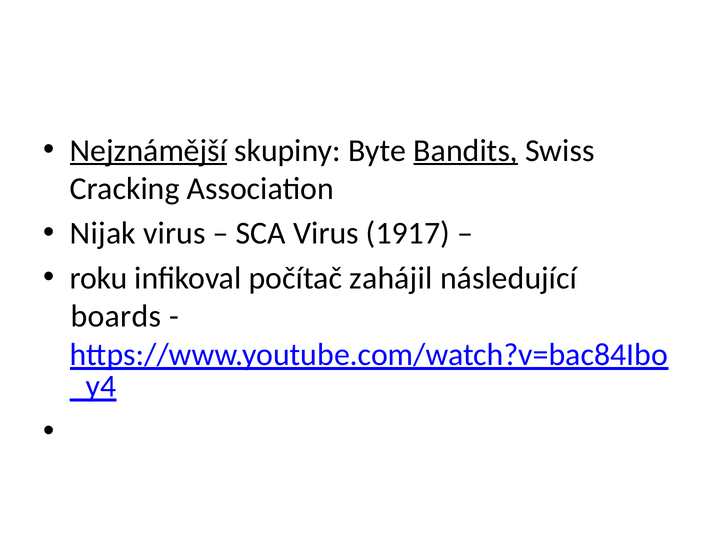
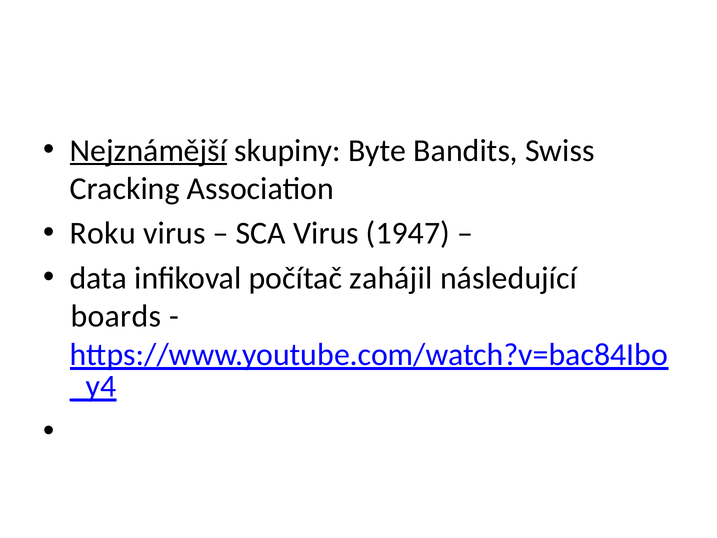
Bandits underline: present -> none (466, 150)
Nijak: Nijak -> Roku (103, 233)
1917: 1917 -> 1947 (408, 233)
roku: roku -> data (99, 278)
